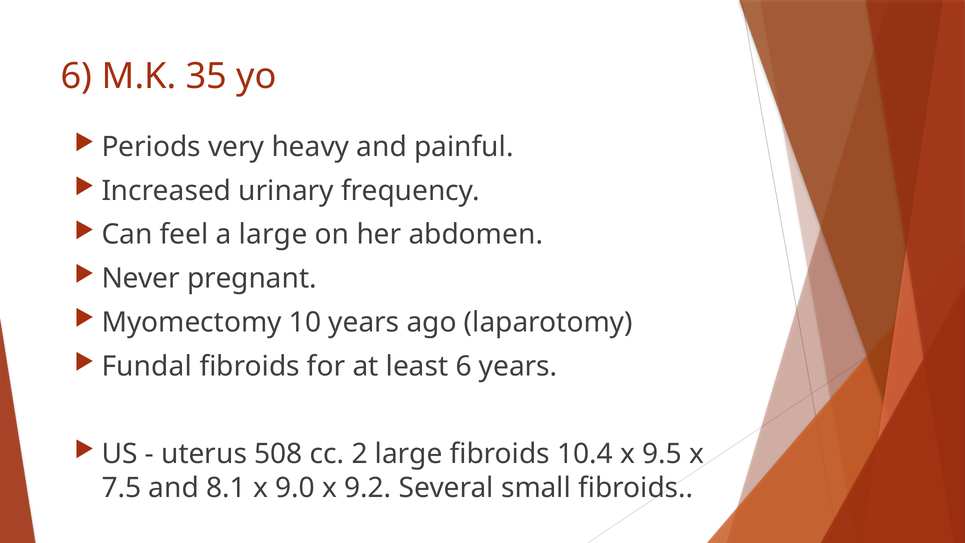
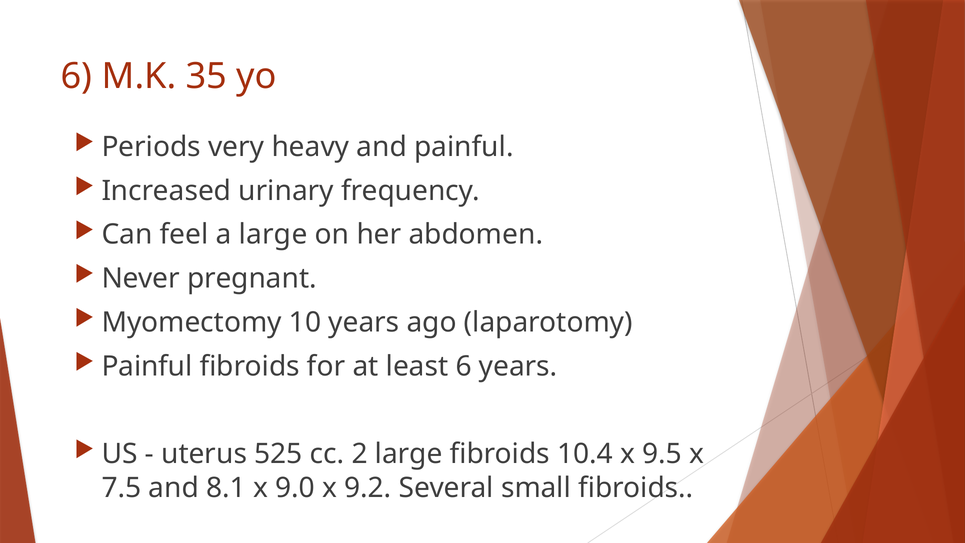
Fundal: Fundal -> Painful (147, 366)
508: 508 -> 525 (278, 454)
